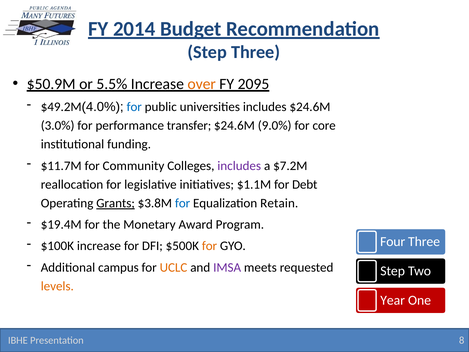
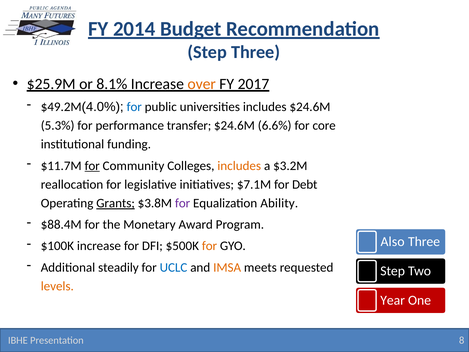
$50.9M: $50.9M -> $25.9M (51, 84)
5.5%: 5.5% -> 8.1% (112, 84)
2095: 2095 -> 2017 (253, 84)
3.0%: 3.0% -> 5.3% (58, 125)
9.0%: 9.0% -> 6.6% (275, 125)
for underline: none -> present (92, 166)
includes colour: purple -> orange (239, 166)
$7.2M: $7.2M -> $3.2M (290, 166)
$1.1M: $1.1M -> $7.1M (254, 184)
for colour: blue -> purple (183, 203)
Retain: Retain -> Ability (279, 203)
$19.4M: $19.4M -> $88.4M (61, 224)
Four: Four -> Also (393, 242)
campus: campus -> steadily (118, 267)
UCLC colour: orange -> blue (174, 267)
IMSA colour: purple -> orange (227, 267)
